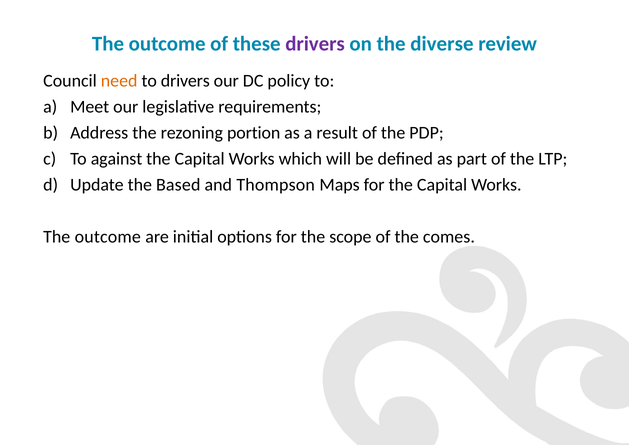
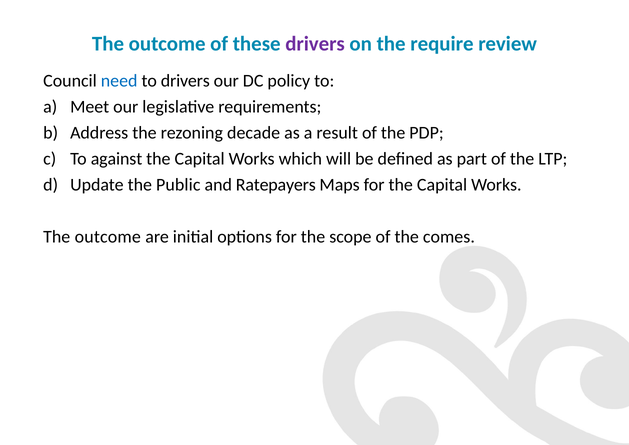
diverse: diverse -> require (442, 44)
need colour: orange -> blue (119, 81)
portion: portion -> decade (254, 133)
Based: Based -> Public (178, 185)
Thompson: Thompson -> Ratepayers (276, 185)
